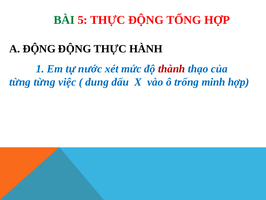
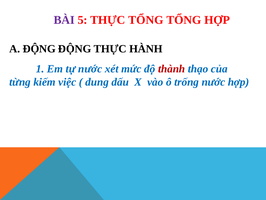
BÀI colour: green -> purple (64, 20)
THỰC ĐỘNG: ĐỘNG -> TỔNG (146, 20)
từng từng: từng -> kiếm (45, 82)
trống minh: minh -> nước (213, 82)
